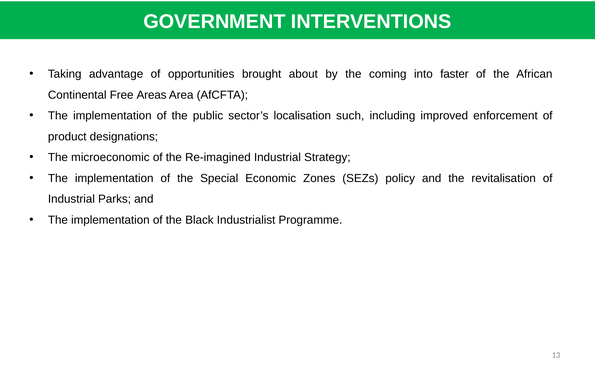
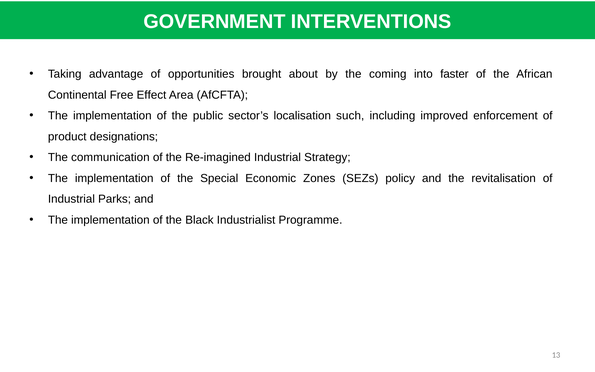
Areas: Areas -> Effect (151, 95)
microeconomic: microeconomic -> communication (110, 157)
